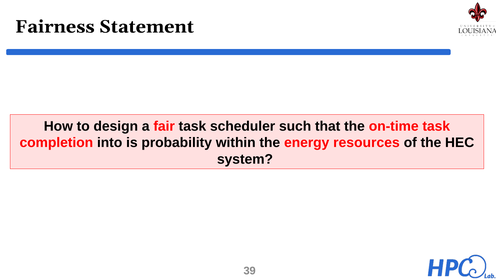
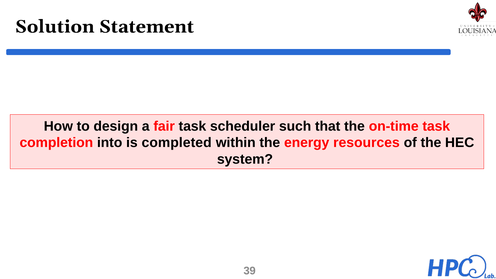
Fairness: Fairness -> Solution (55, 27)
probability: probability -> completed (177, 143)
